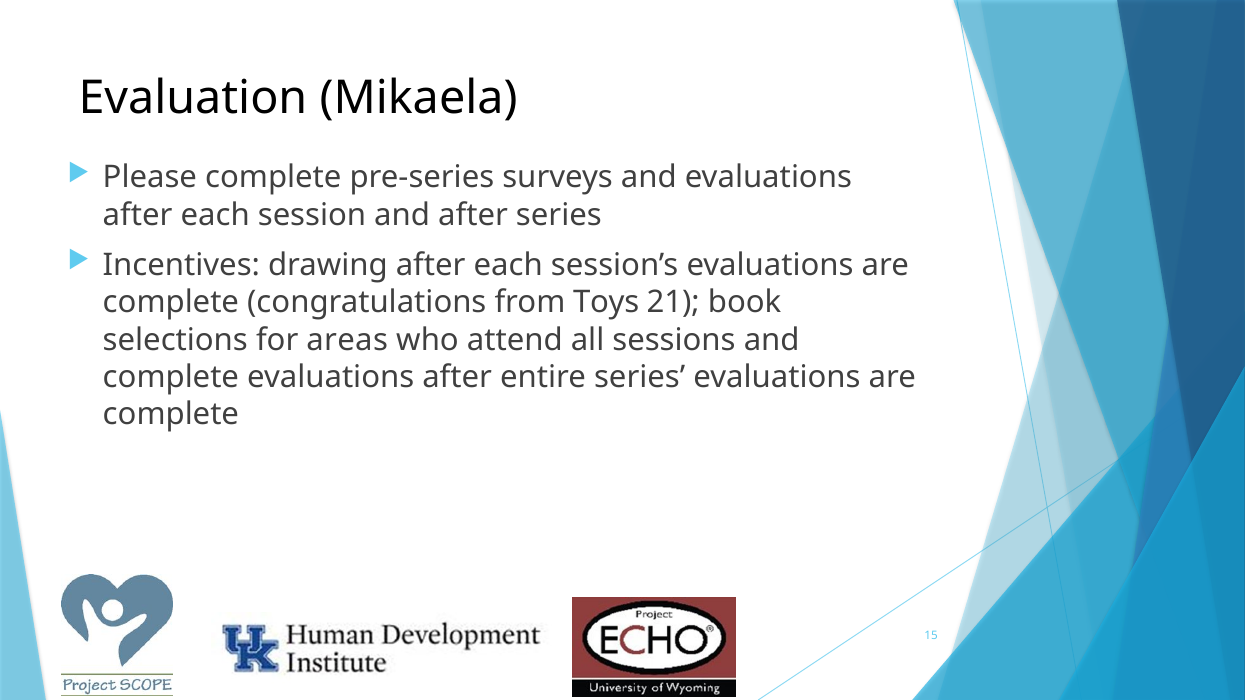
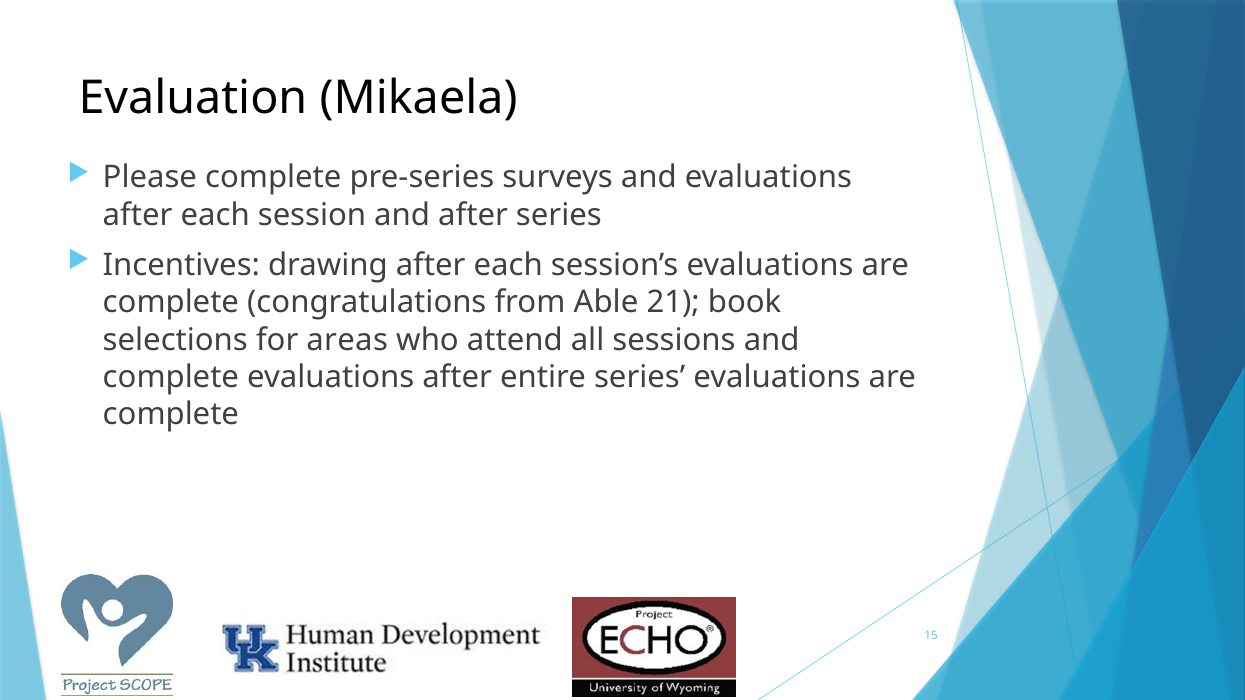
Toys: Toys -> Able (606, 303)
